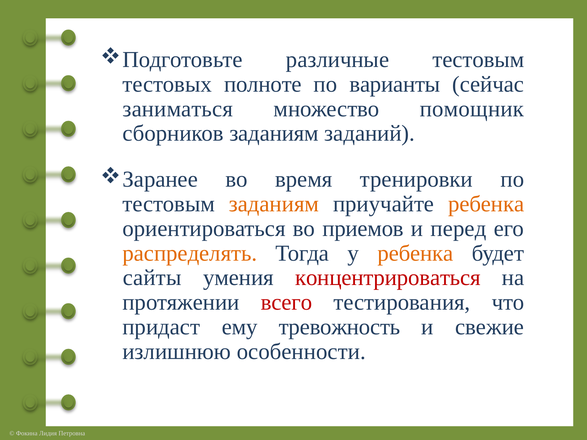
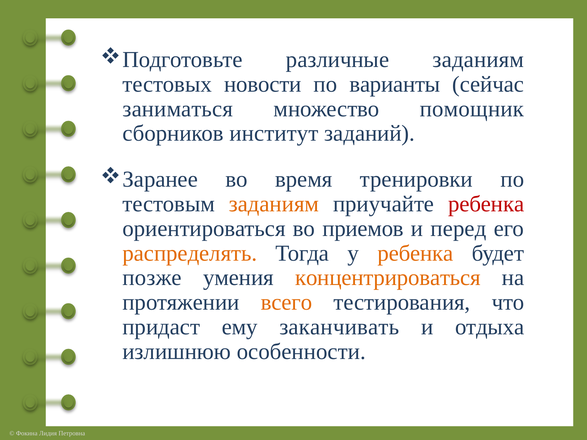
различные тестовым: тестовым -> заданиям (478, 60)
полноте: полноте -> новости (263, 84)
сборников заданиям: заданиям -> институт (274, 134)
ребенка colour: orange -> red (486, 204)
сайты: сайты -> позже (152, 278)
концентрироваться colour: red -> orange (388, 278)
всего colour: red -> orange (287, 303)
тревожность: тревожность -> заканчивать (339, 327)
свежие: свежие -> отдыха (490, 327)
